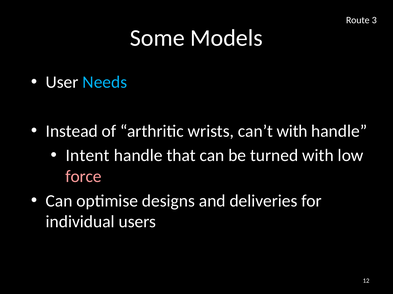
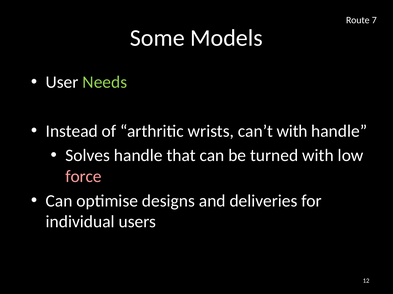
3: 3 -> 7 (374, 20)
Needs colour: light blue -> light green (105, 82)
Intent: Intent -> Solves (88, 156)
